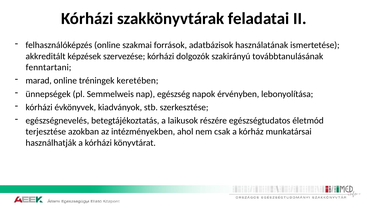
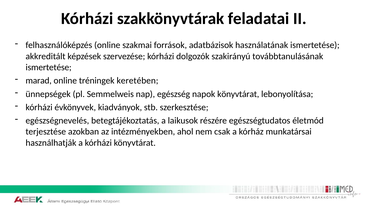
fenntartani: fenntartani -> ismertetése (49, 67)
napok érvényben: érvényben -> könyvtárat (238, 94)
